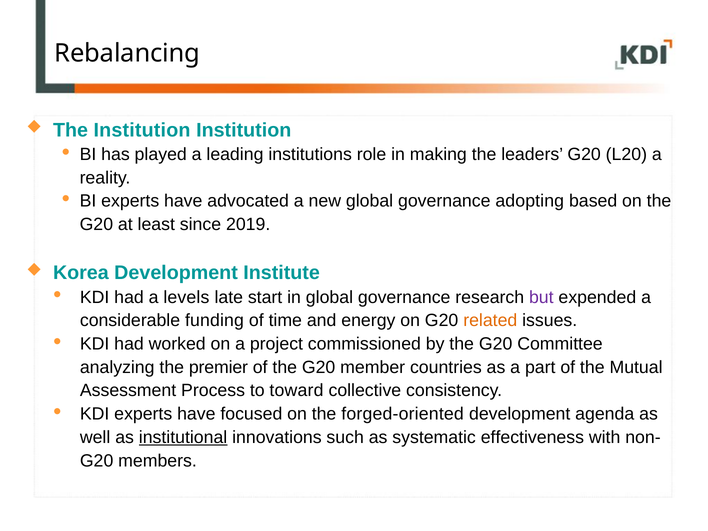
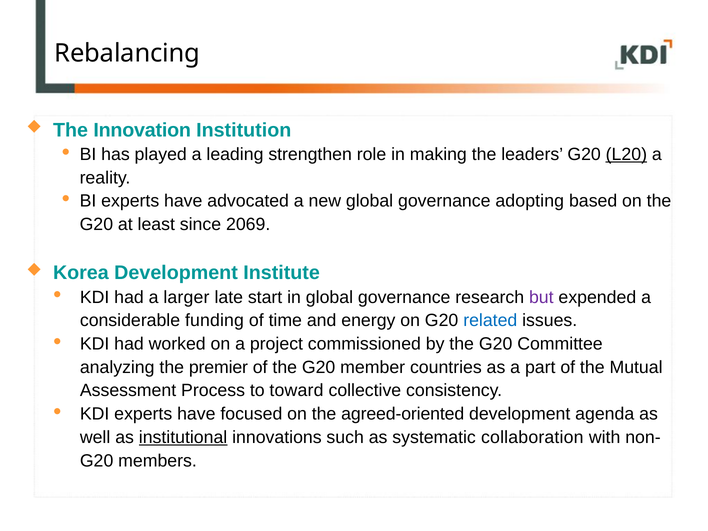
The Institution: Institution -> Innovation (142, 130)
institutions: institutions -> strengthen (310, 154)
L20 underline: none -> present (626, 154)
2019: 2019 -> 2069 (248, 225)
levels: levels -> larger (186, 297)
related colour: orange -> blue (490, 321)
forged-oriented: forged-oriented -> agreed-oriented (403, 414)
effectiveness: effectiveness -> collaboration (532, 437)
